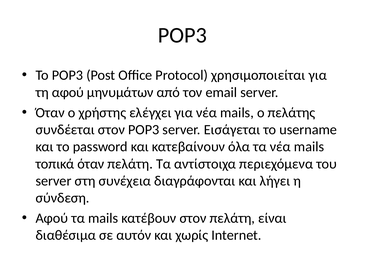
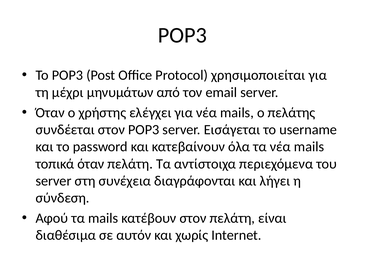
τη αφού: αφού -> μέχρι (68, 92)
